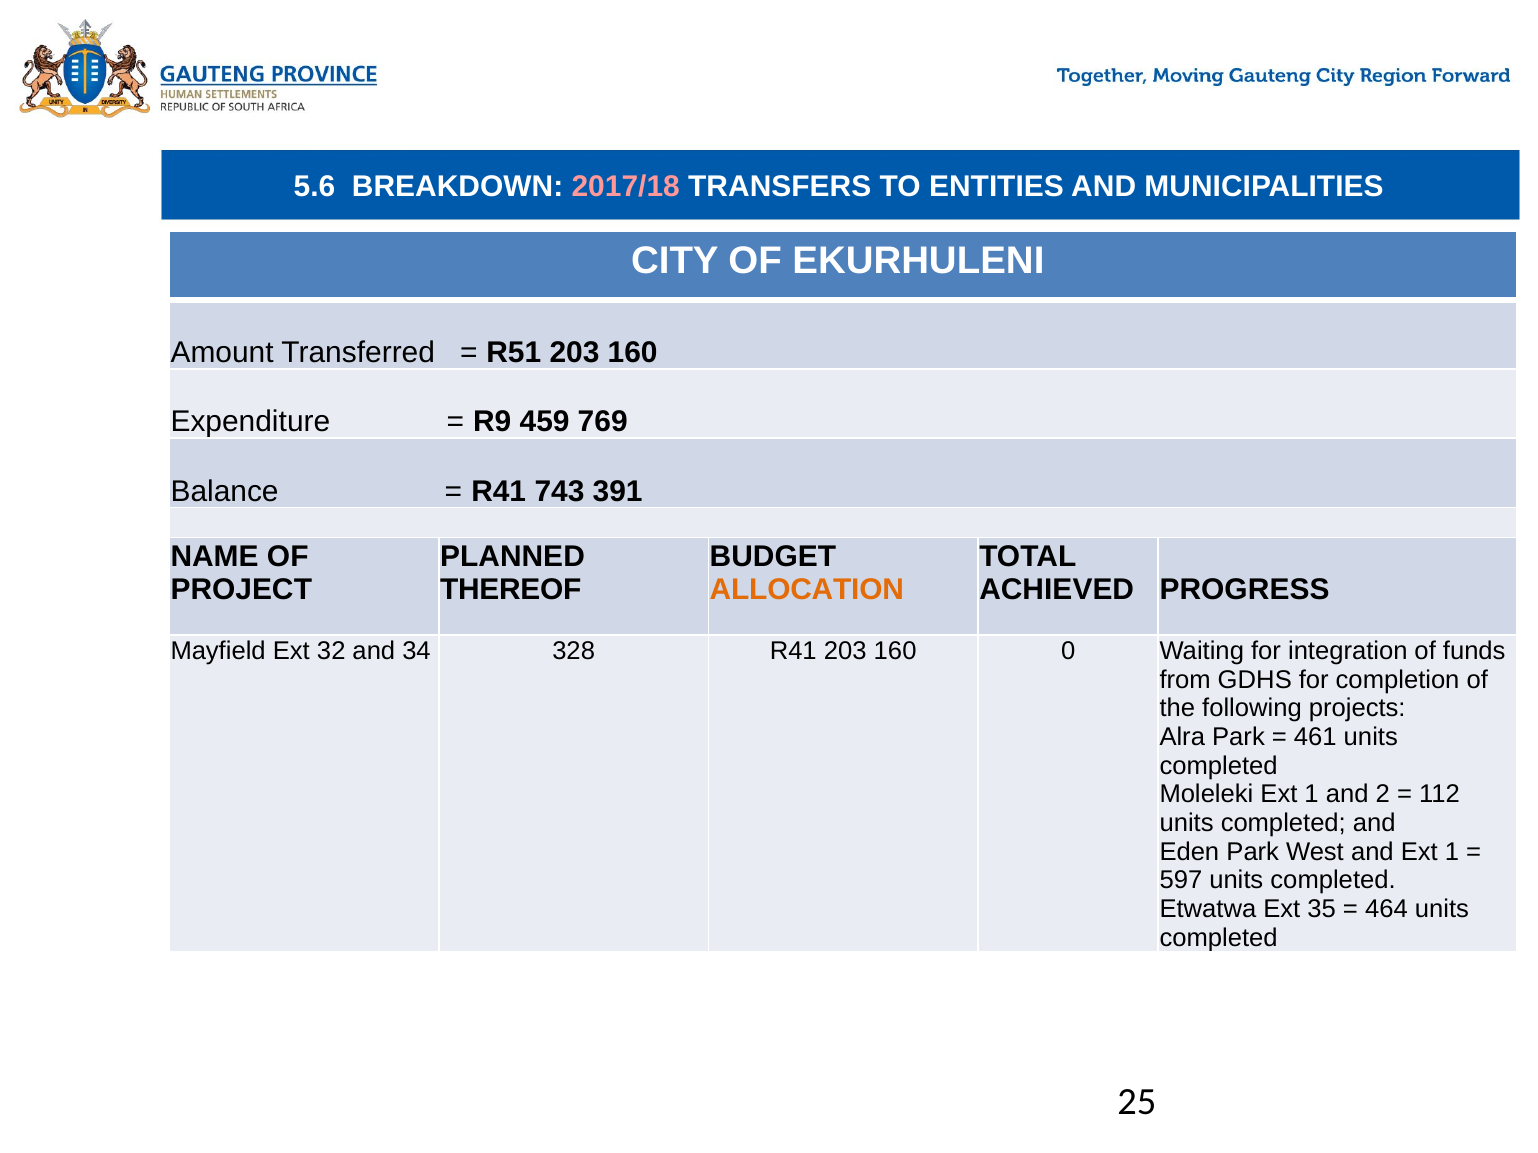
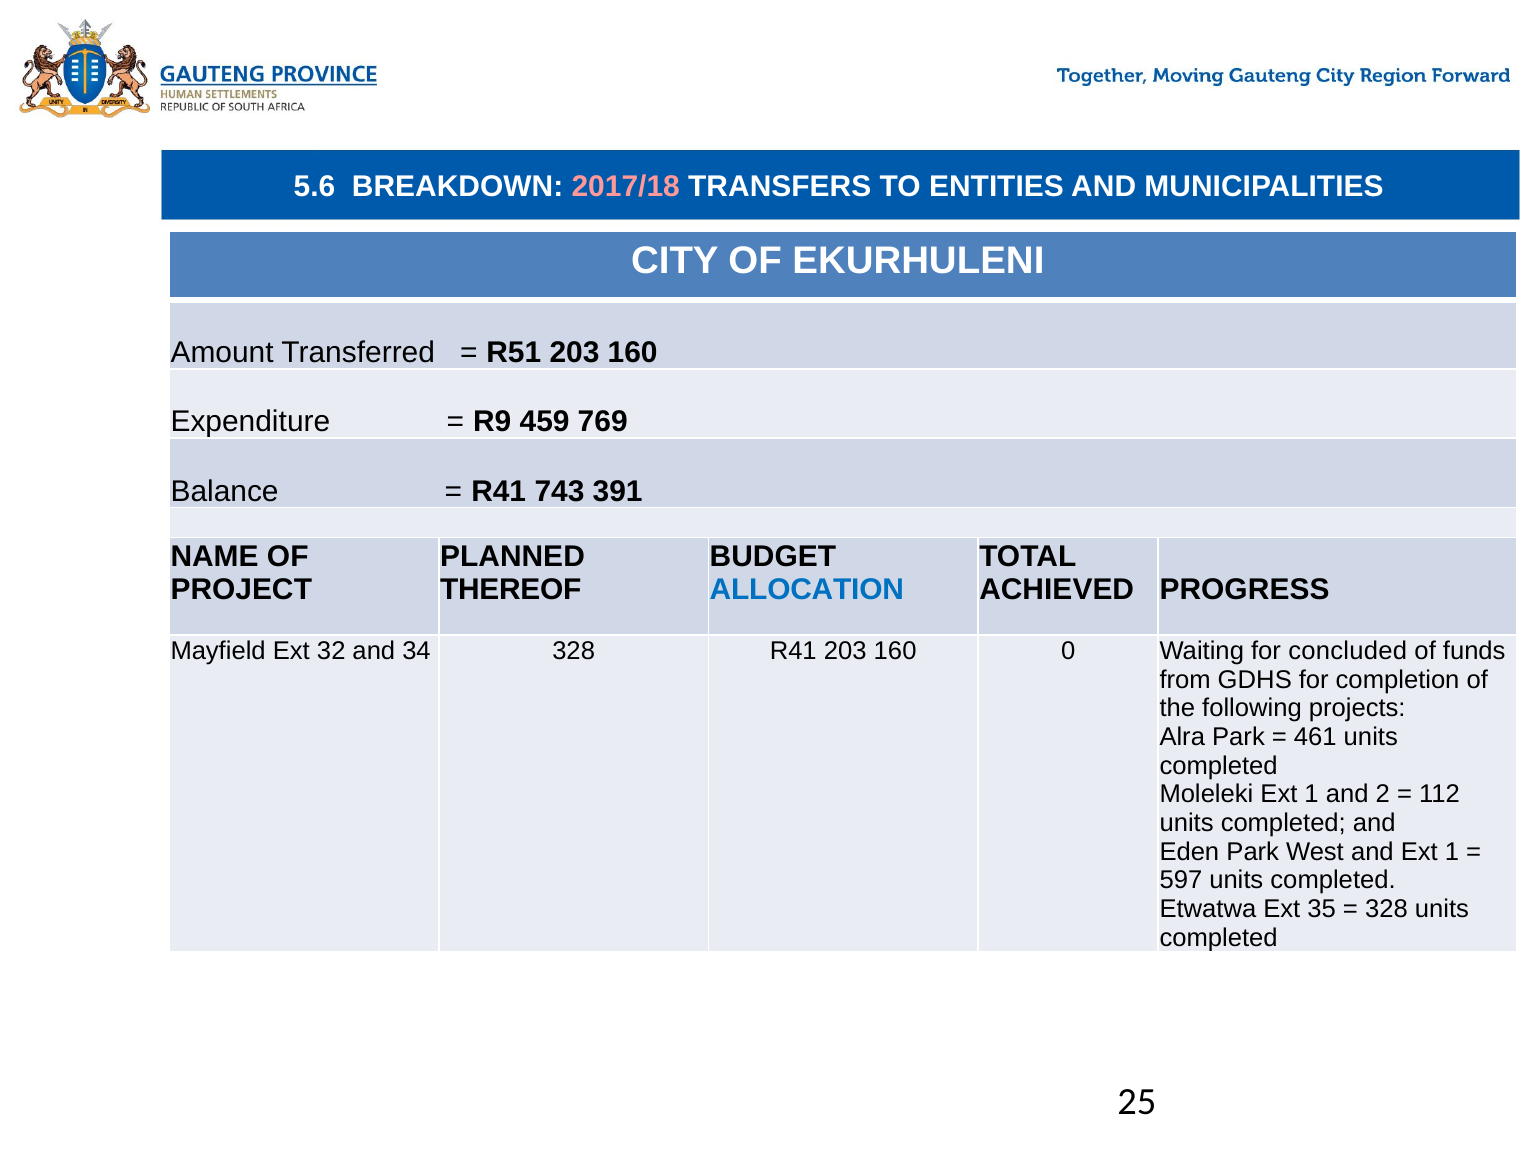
ALLOCATION colour: orange -> blue (807, 590)
integration: integration -> concluded (1348, 651)
464: 464 -> 328 (1386, 910)
